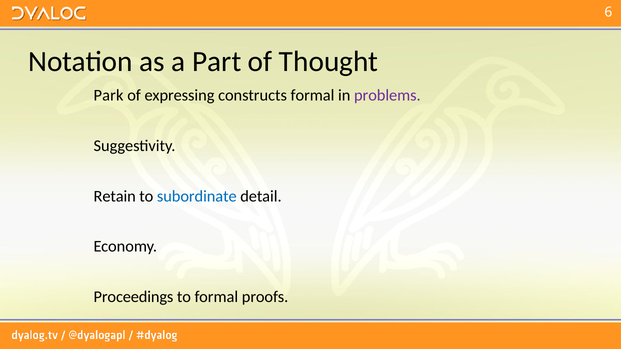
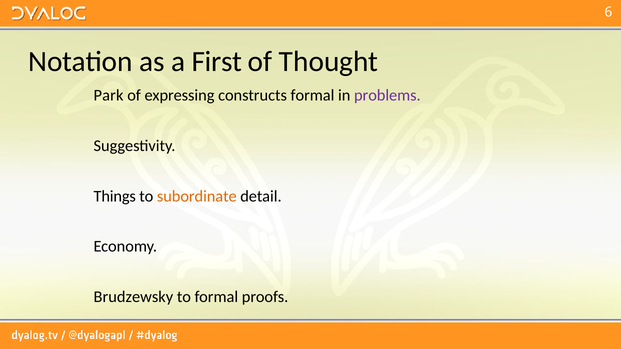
Part: Part -> First (217, 62)
Retain: Retain -> Things (115, 196)
subordinate colour: blue -> orange (197, 196)
Proceedings: Proceedings -> Brudzewsky (133, 297)
